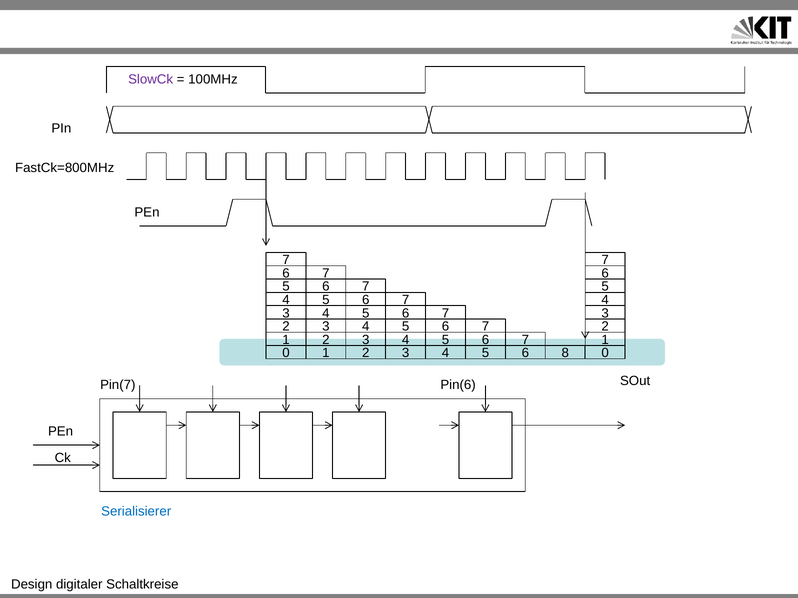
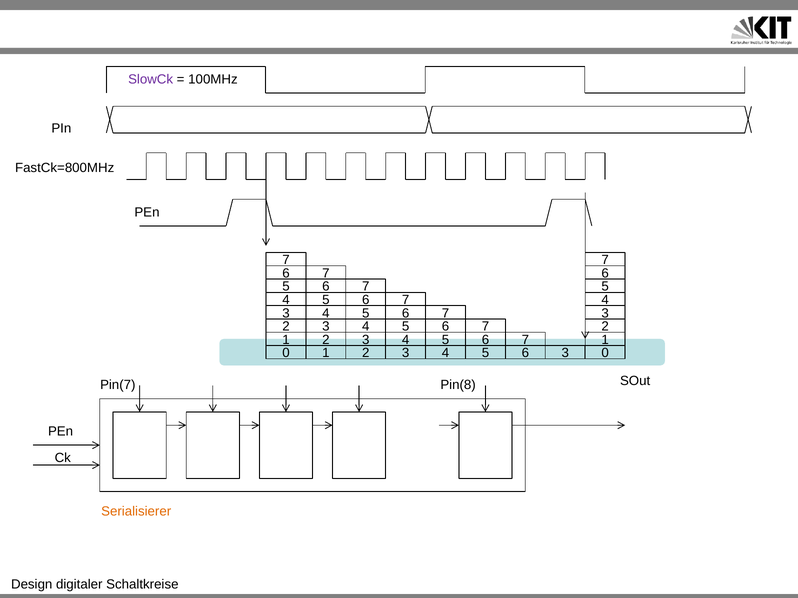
6 8: 8 -> 3 (565, 353)
Pin(6: Pin(6 -> Pin(8 (458, 385)
Serialisierer colour: blue -> orange (136, 512)
